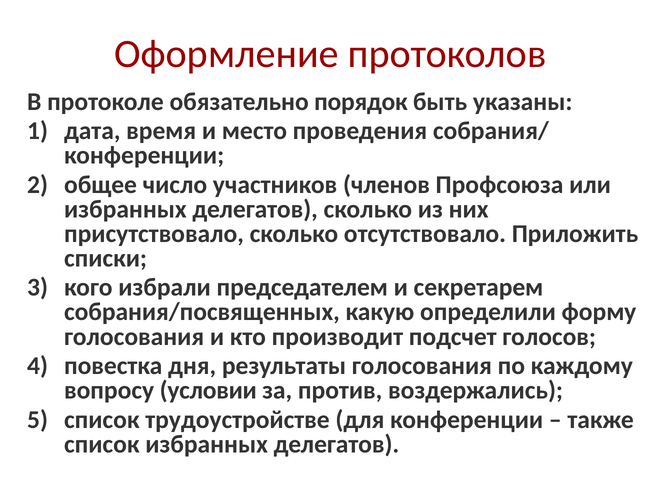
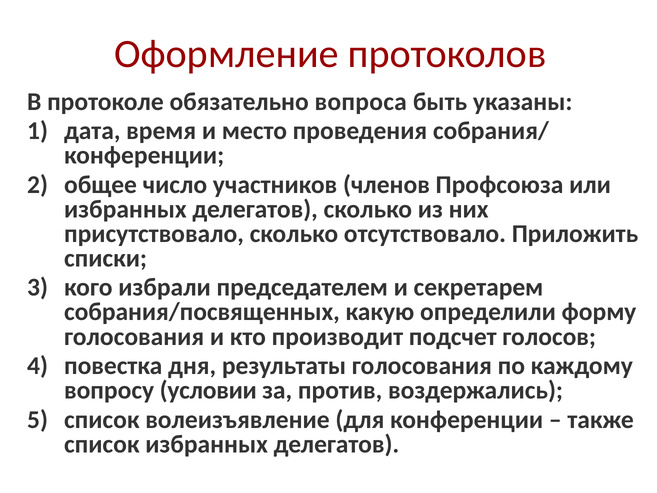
порядок: порядок -> вопроса (361, 102)
трудоустройстве: трудоустройстве -> волеизъявление (237, 419)
